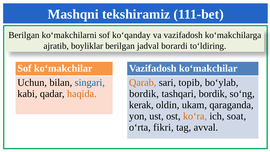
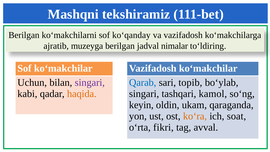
boyliklar: boyliklar -> muzeyga (87, 46)
borardi: borardi -> nimalar (175, 46)
singari colour: blue -> purple (90, 82)
Qarab colour: orange -> blue (143, 82)
bordik: bordik -> singari (144, 94)
tashqari bordik: bordik -> kamol (213, 94)
kerak: kerak -> keyin (141, 105)
